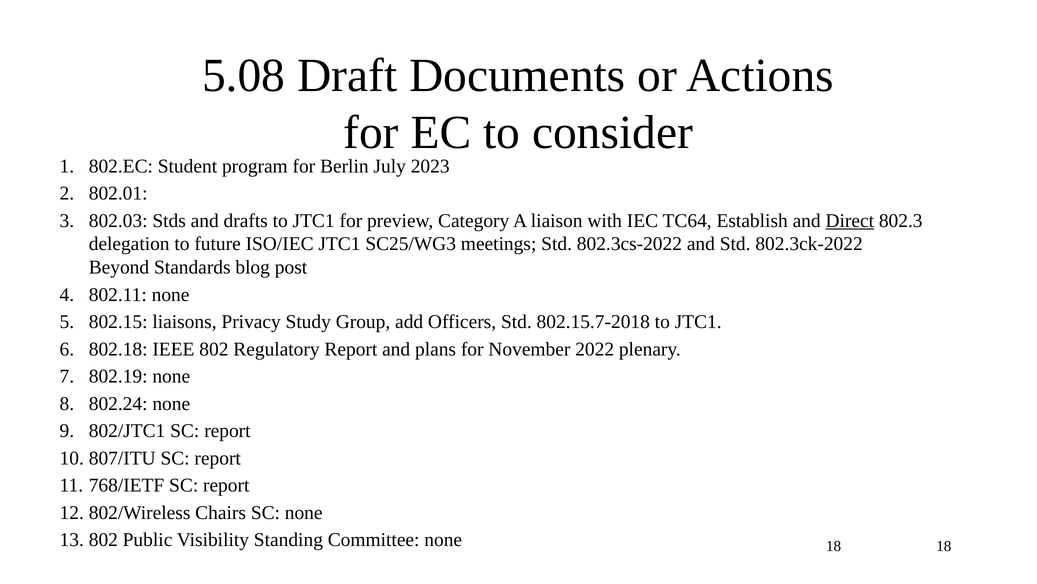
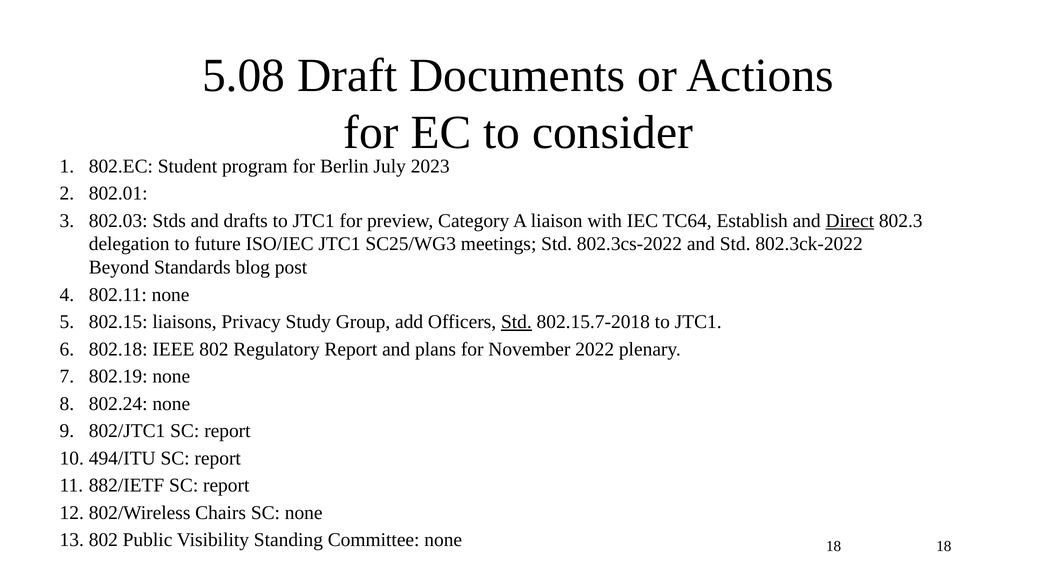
Std underline: none -> present (516, 321)
807/ITU: 807/ITU -> 494/ITU (122, 458)
768/IETF: 768/IETF -> 882/IETF (127, 485)
